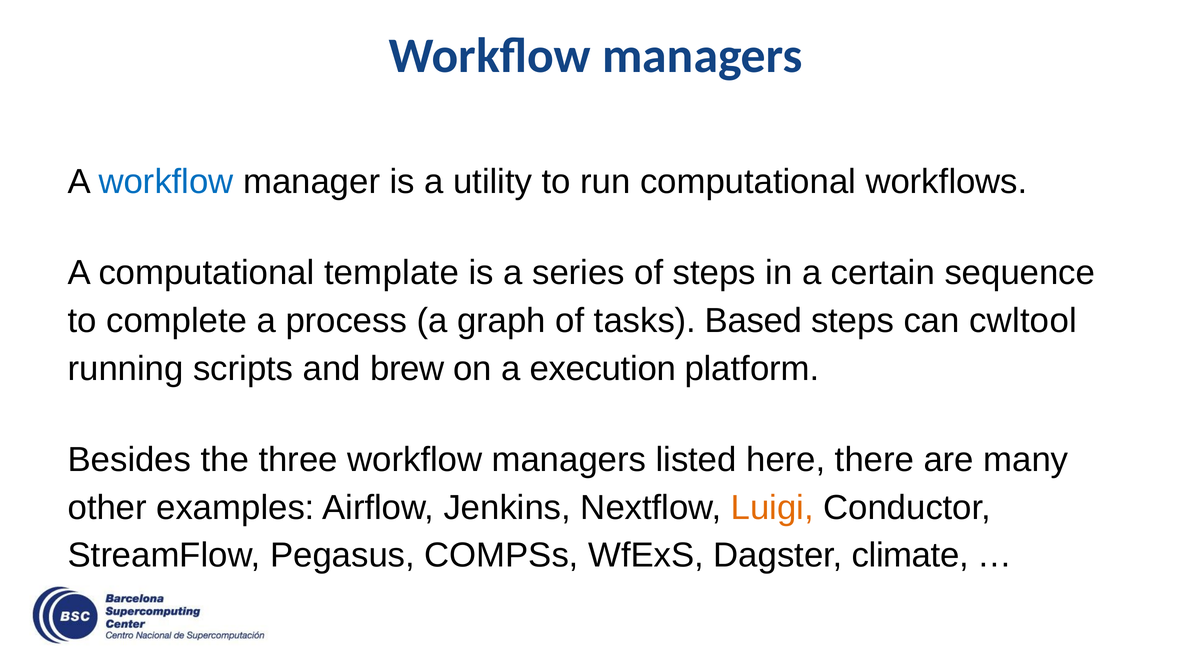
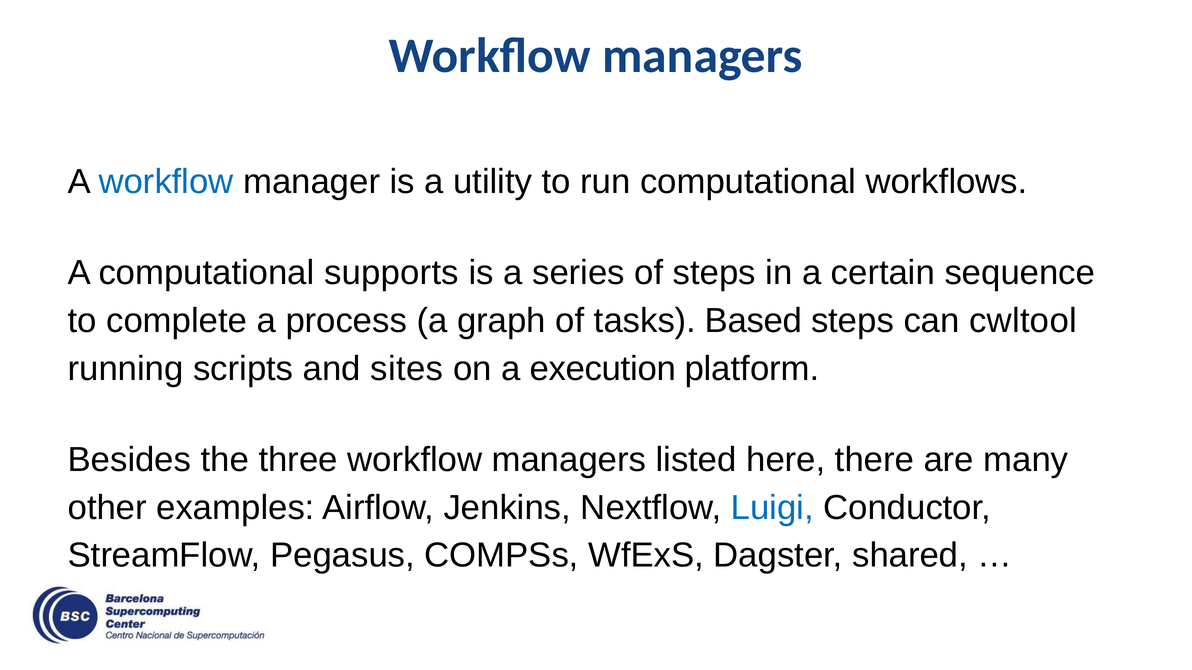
template: template -> supports (391, 273)
brew: brew -> sites (407, 369)
Luigi colour: orange -> blue (772, 508)
climate: climate -> shared (910, 556)
